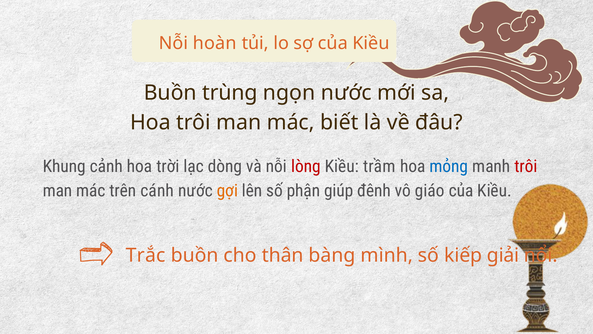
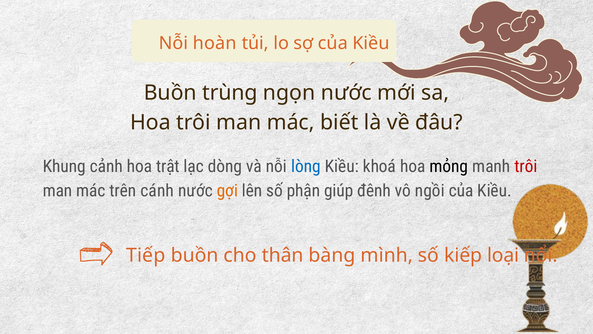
trời: trời -> trật (168, 166)
lòng colour: red -> blue (306, 166)
trầm: trầm -> khoá (379, 166)
mỏng colour: blue -> black (449, 166)
giáo: giáo -> ngồi (430, 191)
Trắc: Trắc -> Tiếp (146, 255)
giải: giải -> loại (503, 255)
